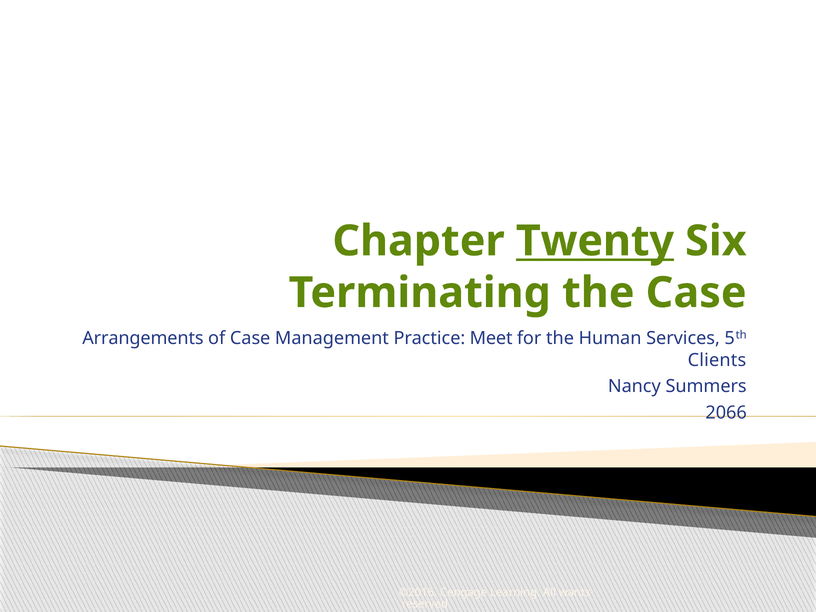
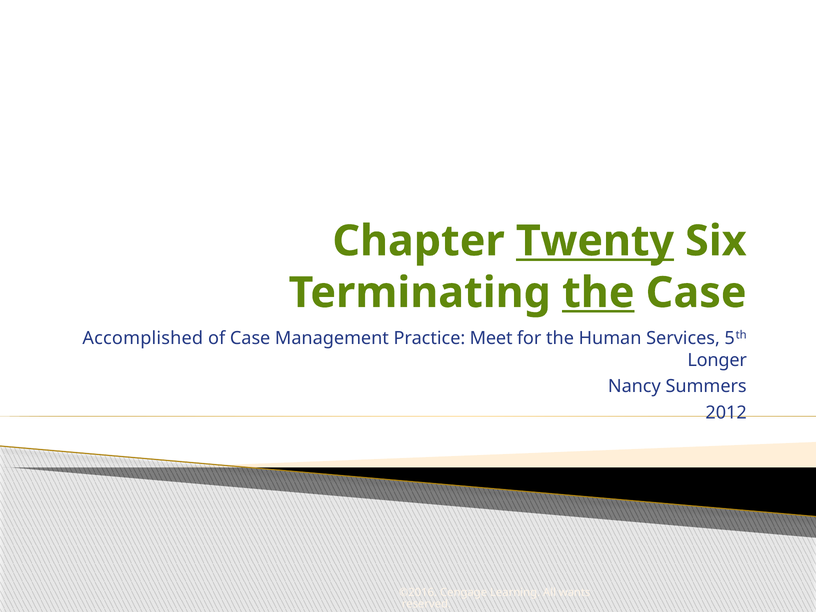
the underline: none -> present (598, 293)
Arrangements: Arrangements -> Accomplished (143, 338)
Clients: Clients -> Longer (717, 360)
2066: 2066 -> 2012 (726, 413)
